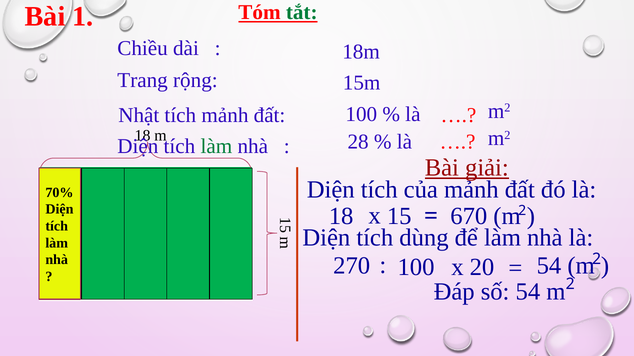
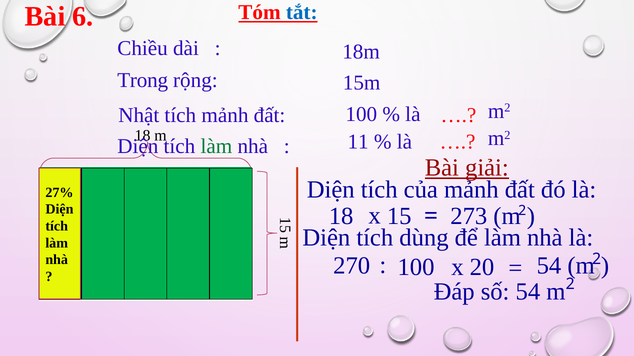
Bài 1: 1 -> 6 (83, 17)
tắt colour: green -> blue (302, 12)
Trang: Trang -> Trong (143, 80)
28: 28 -> 11 (358, 142)
70%: 70% -> 27% (59, 193)
670: 670 -> 273 (469, 217)
